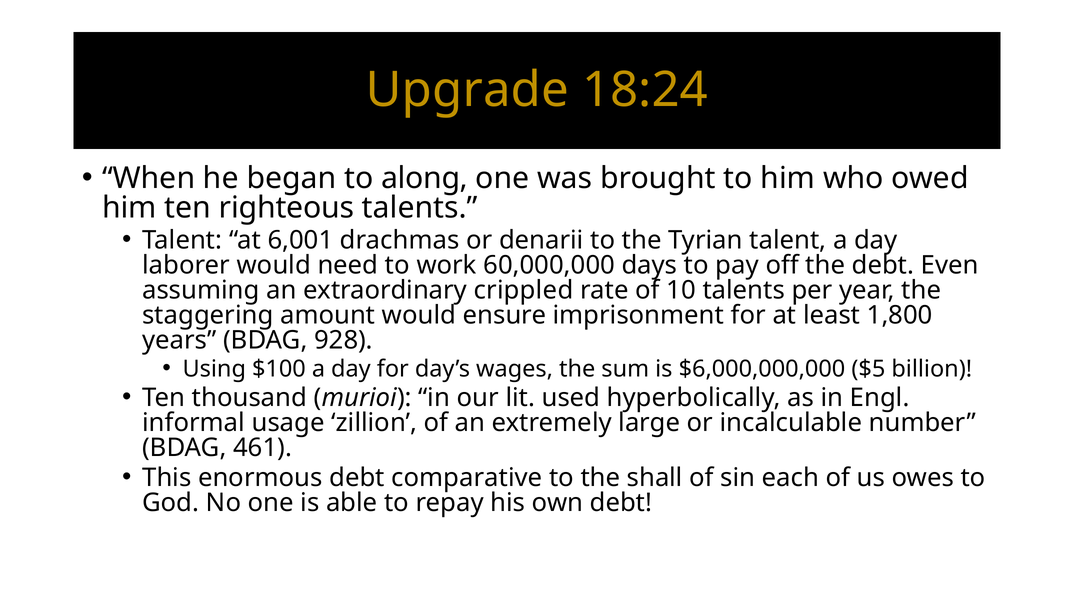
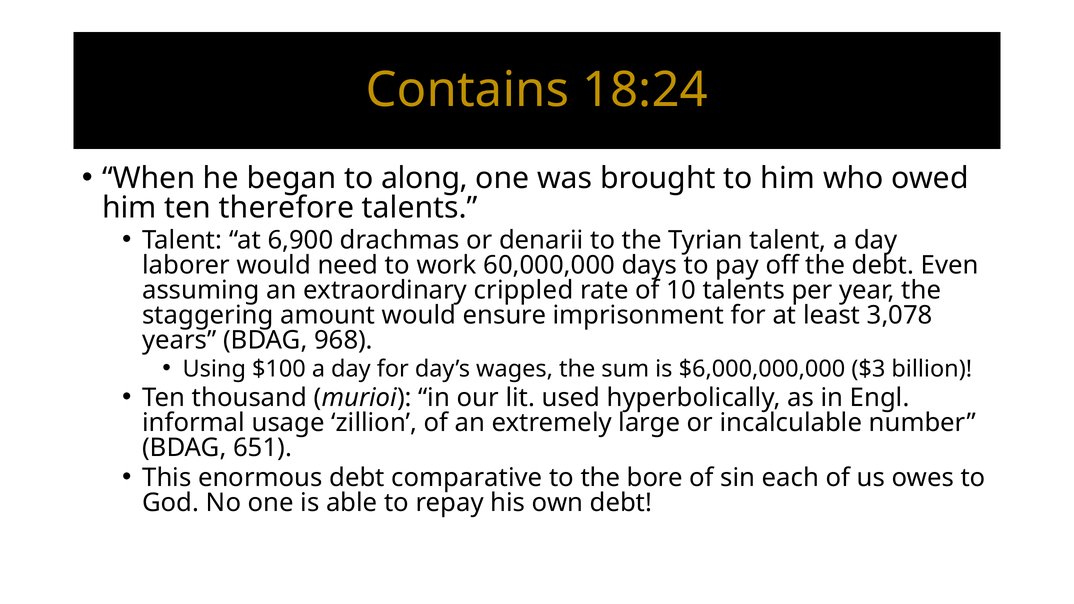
Upgrade: Upgrade -> Contains (467, 90)
righteous: righteous -> therefore (286, 208)
6,001: 6,001 -> 6,900 (300, 240)
1,800: 1,800 -> 3,078 (900, 315)
928: 928 -> 968 (343, 340)
$5: $5 -> $3 (868, 369)
461: 461 -> 651 (263, 448)
shall: shall -> bore (655, 478)
